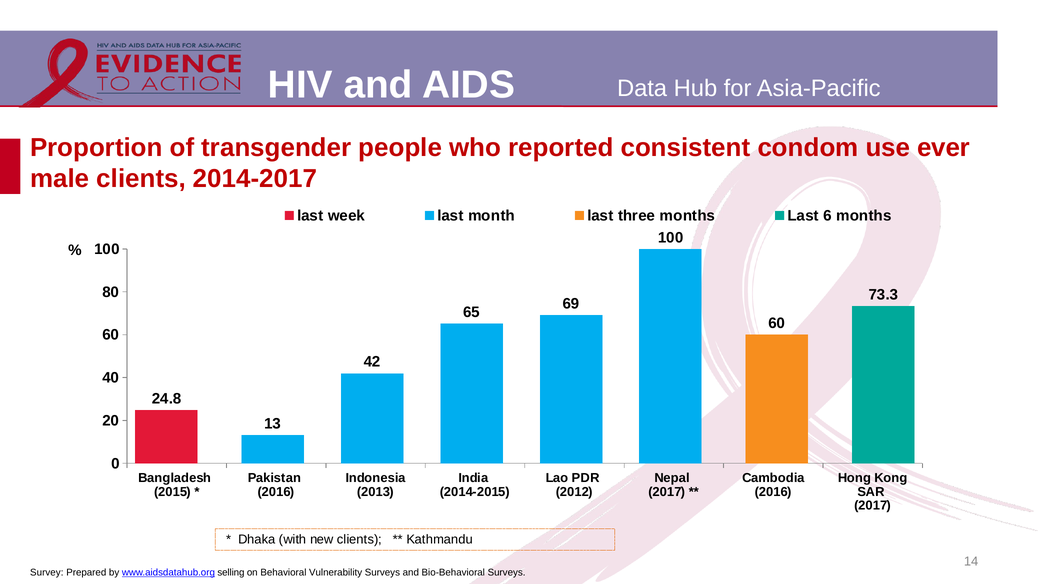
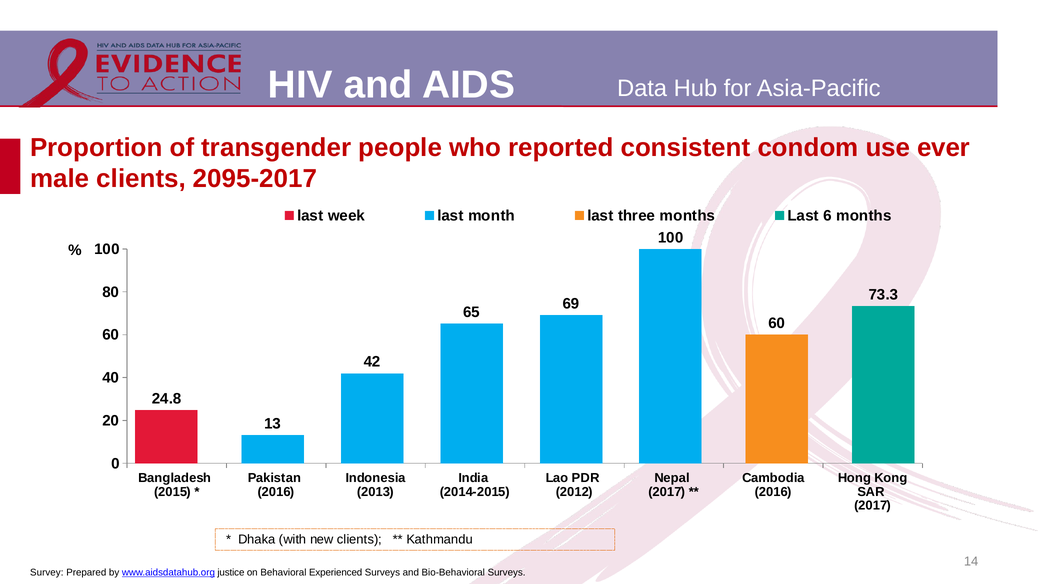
2014-2017: 2014-2017 -> 2095-2017 (255, 179)
selling: selling -> justice (231, 572)
Vulnerability: Vulnerability -> Experienced (336, 572)
